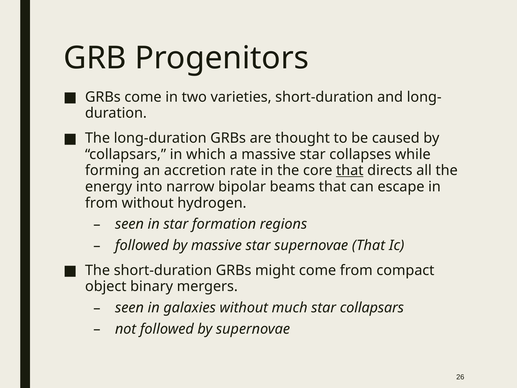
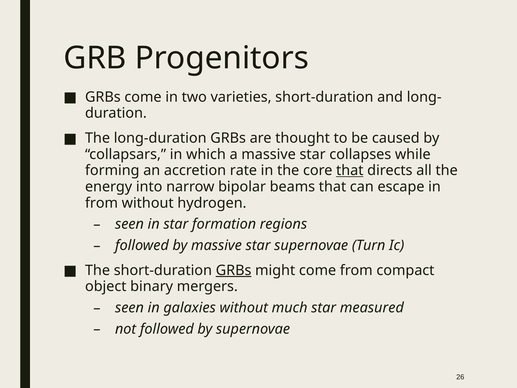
supernovae That: That -> Turn (369, 245)
GRBs underline: none -> present (234, 270)
star collapsars: collapsars -> measured (372, 308)
